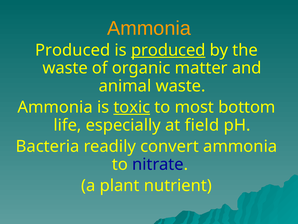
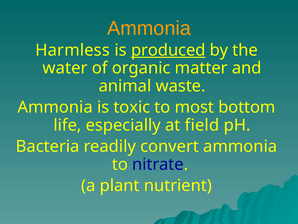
Produced: Produced -> Harmless (73, 50)
waste: waste -> water (65, 68)
toxic underline: present -> none (132, 107)
